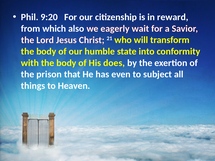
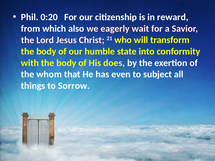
9:20: 9:20 -> 0:20 (49, 17)
prison: prison -> whom (49, 74)
Heaven: Heaven -> Sorrow (74, 86)
